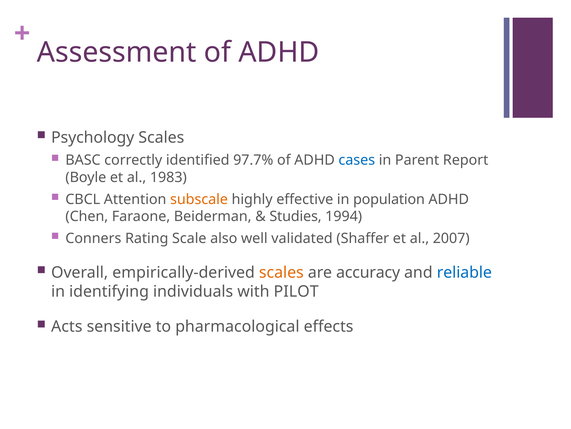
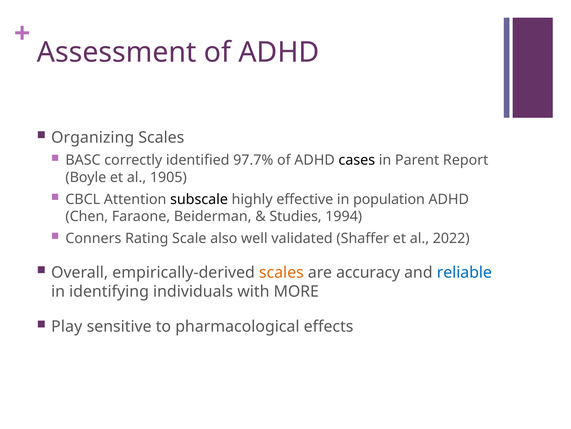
Psychology: Psychology -> Organizing (93, 137)
cases colour: blue -> black (357, 160)
1983: 1983 -> 1905 (168, 177)
subscale colour: orange -> black (199, 199)
2007: 2007 -> 2022 (451, 238)
PILOT: PILOT -> MORE (296, 291)
Acts: Acts -> Play (67, 326)
